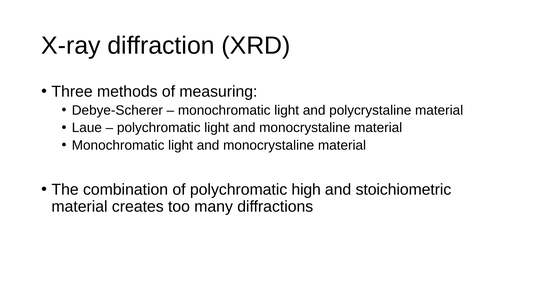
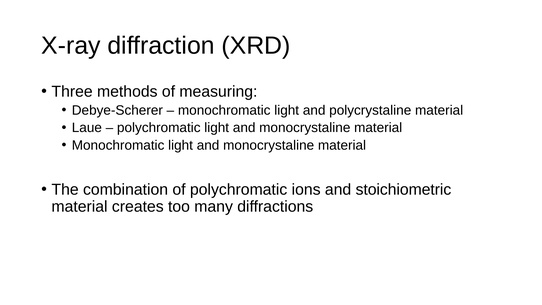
high: high -> ions (306, 189)
